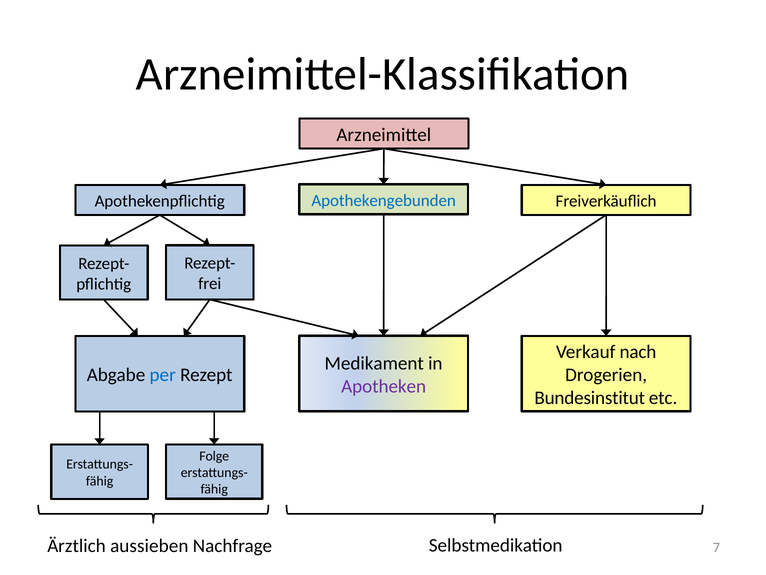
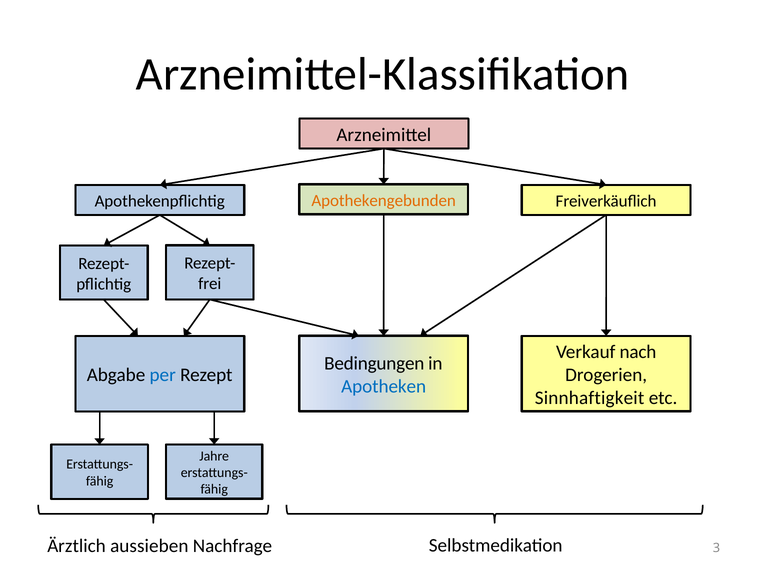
Apothekengebunden colour: blue -> orange (384, 200)
Medikament: Medikament -> Bedingungen (374, 363)
Apotheken colour: purple -> blue (384, 386)
Bundesinstitut: Bundesinstitut -> Sinnhaftigkeit (590, 398)
Folge: Folge -> Jahre (214, 456)
7: 7 -> 3 (716, 548)
